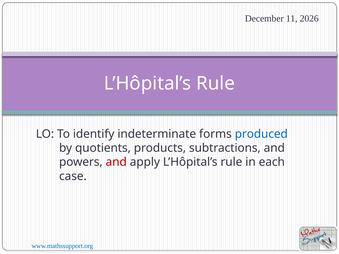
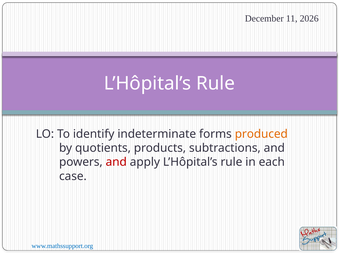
produced colour: blue -> orange (261, 134)
